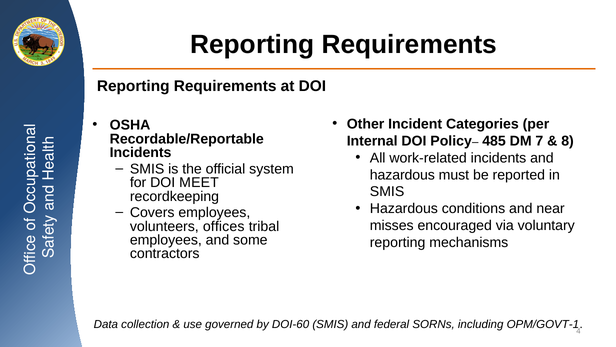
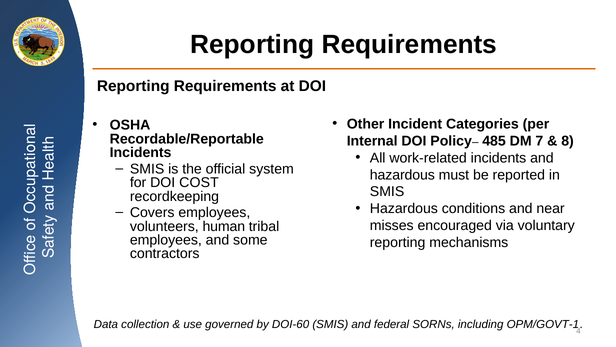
MEET: MEET -> COST (199, 182)
offices: offices -> human (224, 226)
